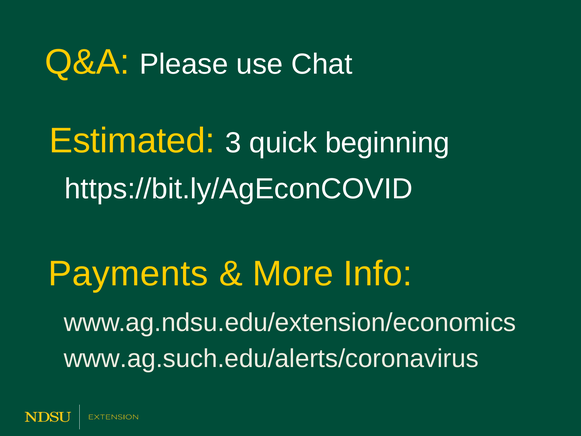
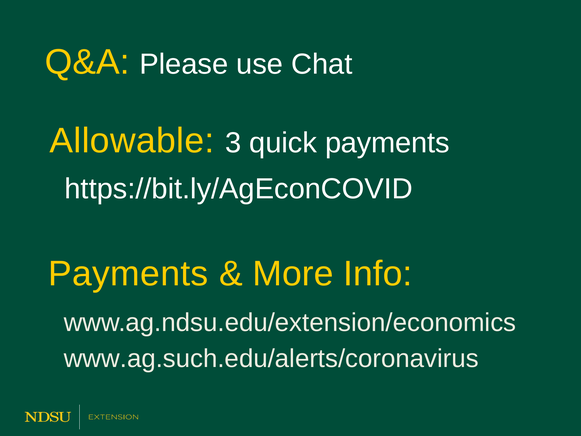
Estimated: Estimated -> Allowable (132, 141)
quick beginning: beginning -> payments (387, 143)
